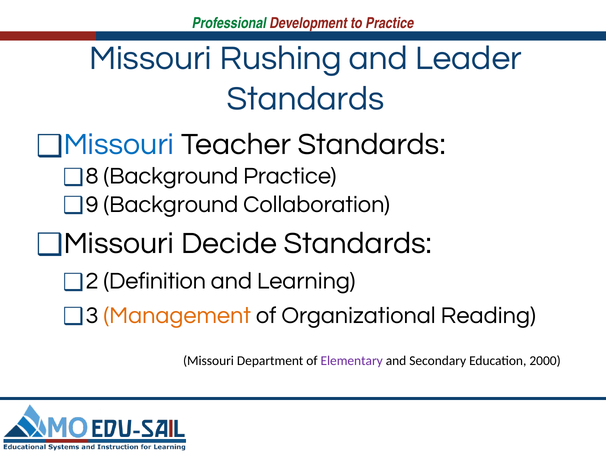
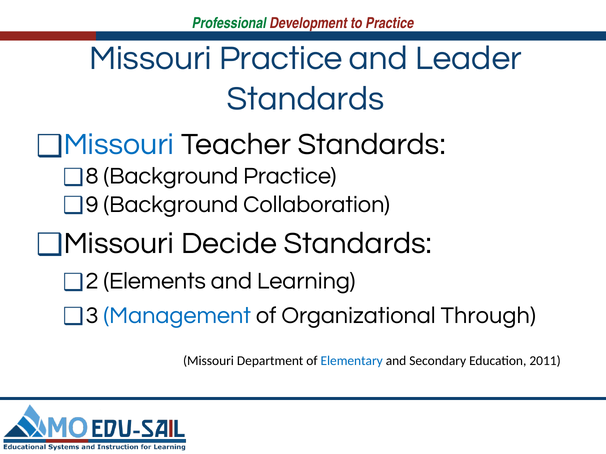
Missouri Rushing: Rushing -> Practice (281, 58)
Definition: Definition -> Elements (155, 281)
Management colour: orange -> blue (177, 316)
Reading: Reading -> Through (488, 316)
Elementary colour: purple -> blue (352, 361)
2000: 2000 -> 2011 (545, 361)
